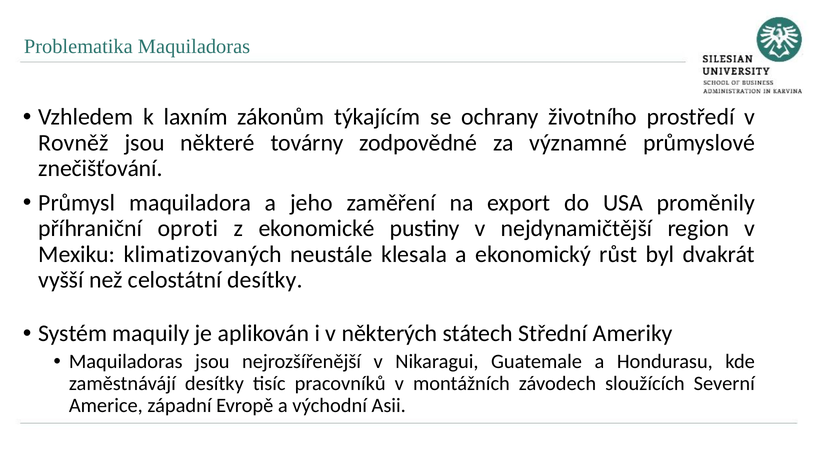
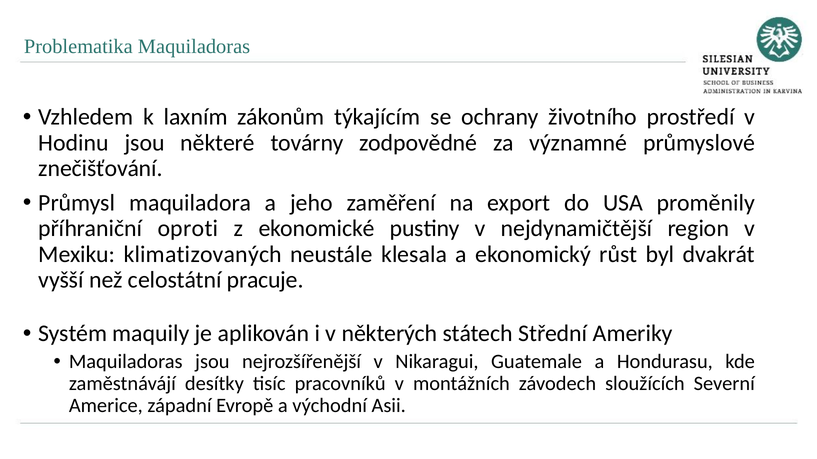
Rovněž: Rovněž -> Hodinu (74, 143)
celostátní desítky: desítky -> pracuje (265, 280)
